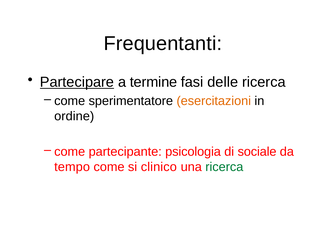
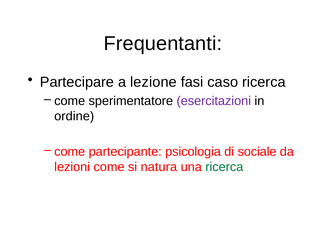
Partecipare underline: present -> none (77, 82)
termine: termine -> lezione (153, 82)
delle: delle -> caso (223, 82)
esercitazioni colour: orange -> purple (214, 101)
tempo: tempo -> lezioni (72, 167)
clinico: clinico -> natura (159, 167)
